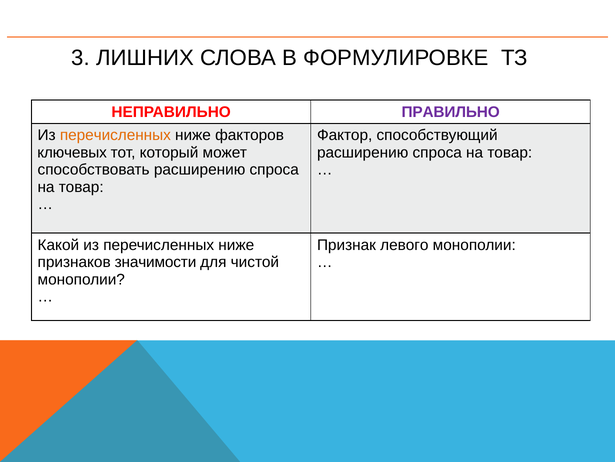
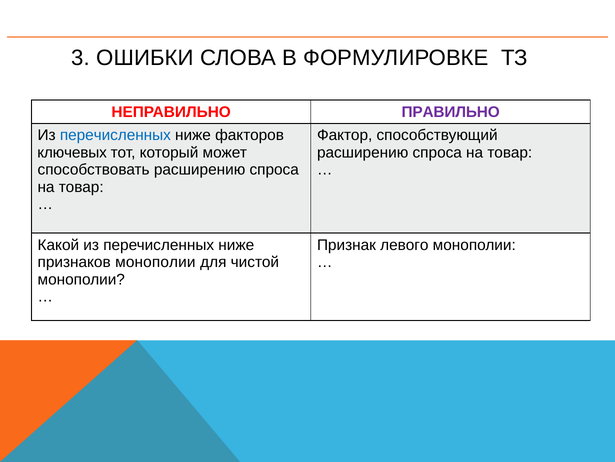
ЛИШНИХ: ЛИШНИХ -> ОШИБКИ (145, 58)
перечисленных colour: orange -> blue (115, 135)
признаков значимости: значимости -> монополии (155, 262)
